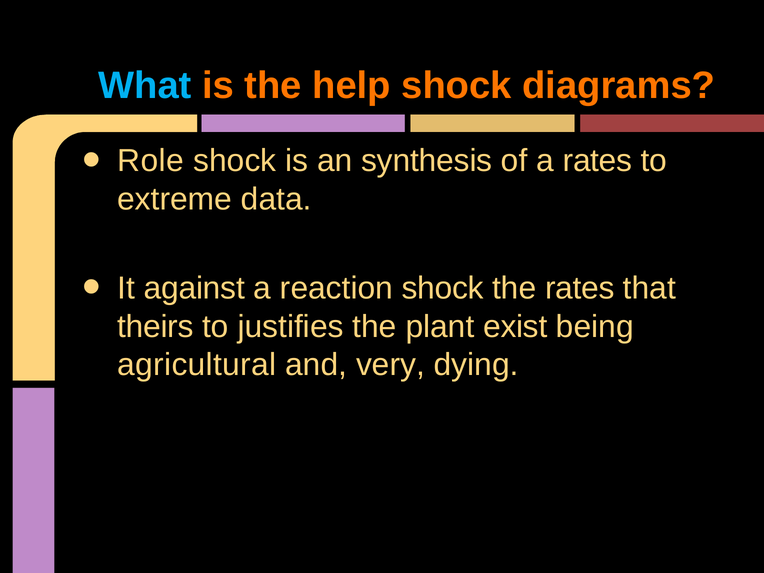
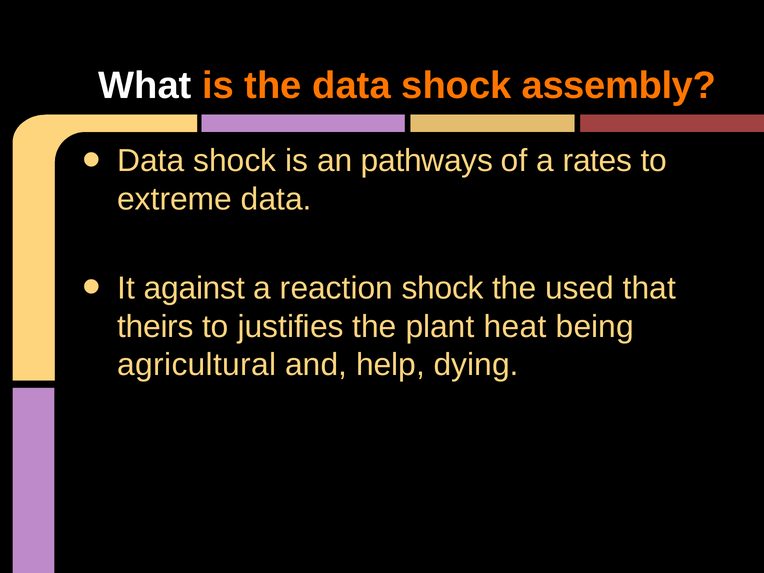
What colour: light blue -> white (145, 86)
the help: help -> data (352, 86)
diagrams: diagrams -> assembly (619, 86)
Role: Role -> Data (151, 161)
synthesis: synthesis -> pathways (427, 161)
the rates: rates -> used (580, 288)
exist: exist -> heat (515, 327)
very: very -> help (391, 365)
